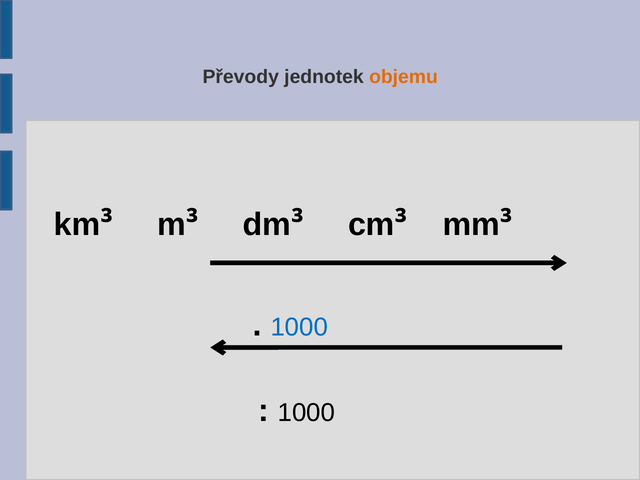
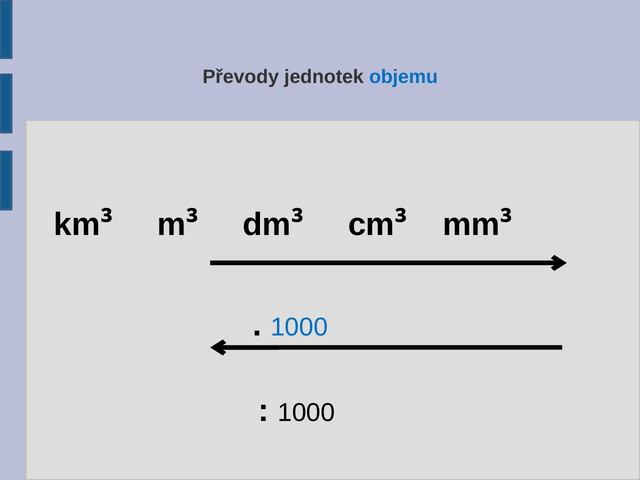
objemu colour: orange -> blue (404, 77)
